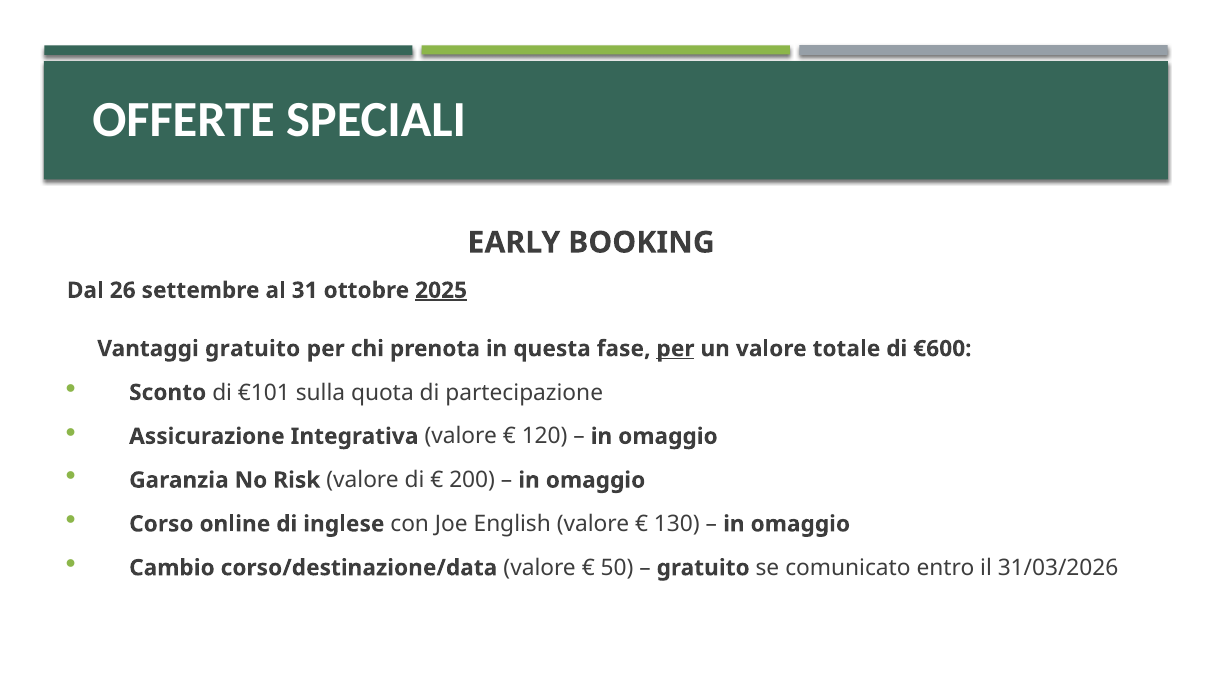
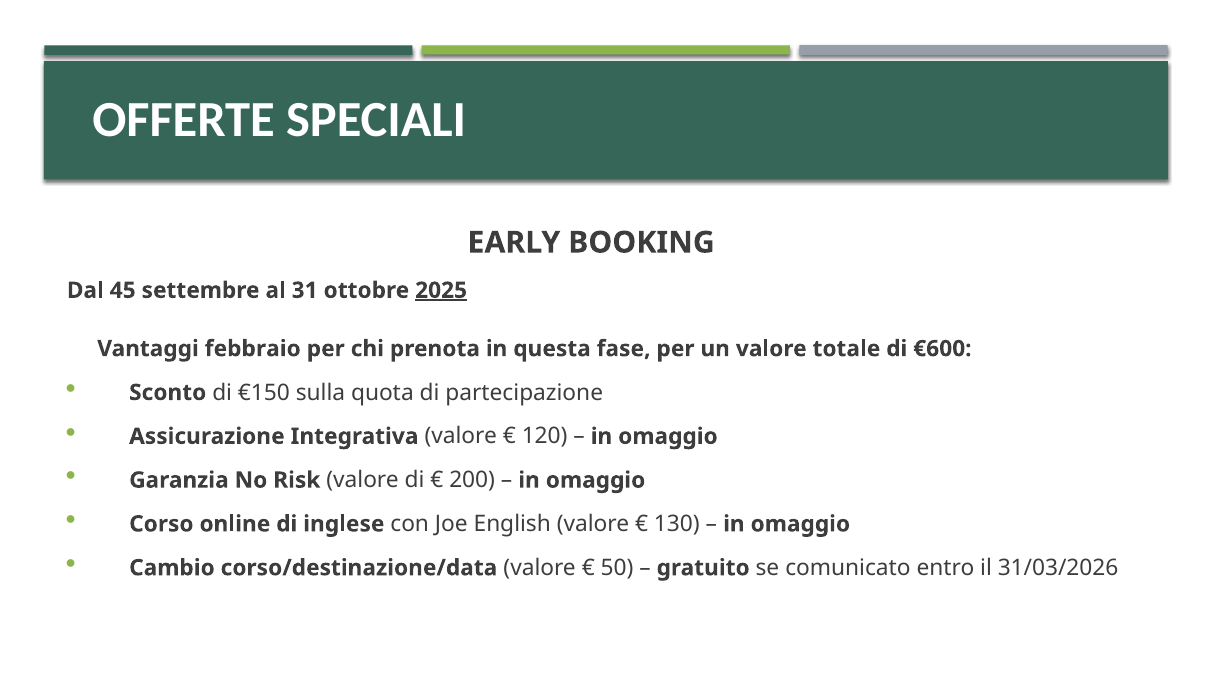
26: 26 -> 45 (123, 290)
Vantaggi gratuito: gratuito -> febbraio (253, 349)
per underline: present -> none (676, 349)
€101: €101 -> €150 (264, 392)
